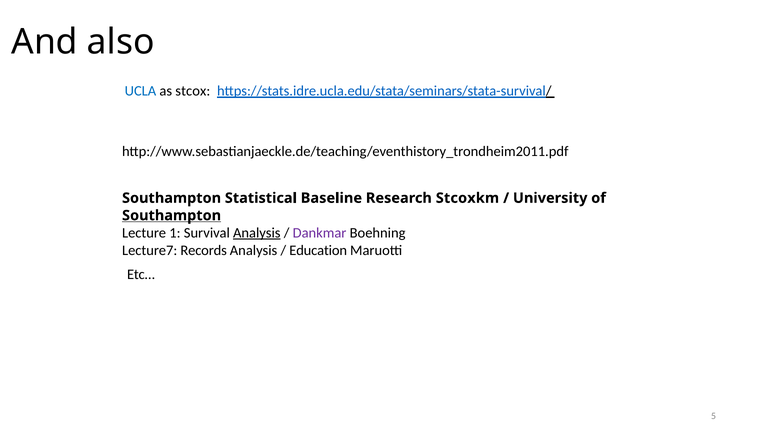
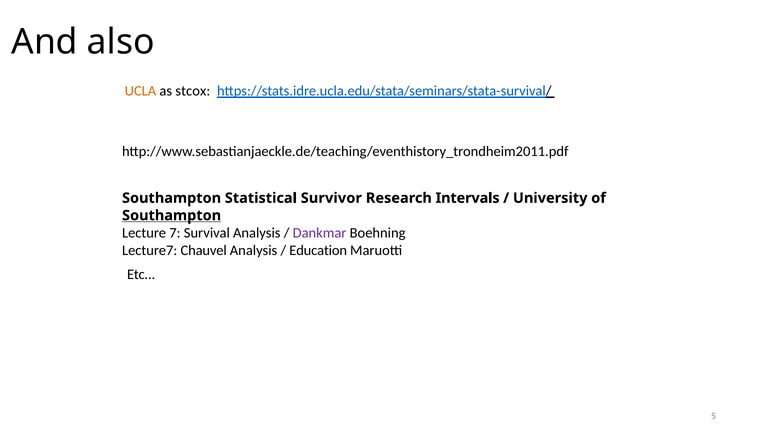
UCLA colour: blue -> orange (140, 91)
Baseline: Baseline -> Survivor (331, 198)
Stcoxkm: Stcoxkm -> Intervals (468, 198)
1: 1 -> 7 (175, 233)
Analysis underline: present -> none (257, 233)
Records: Records -> Chauvel (204, 250)
